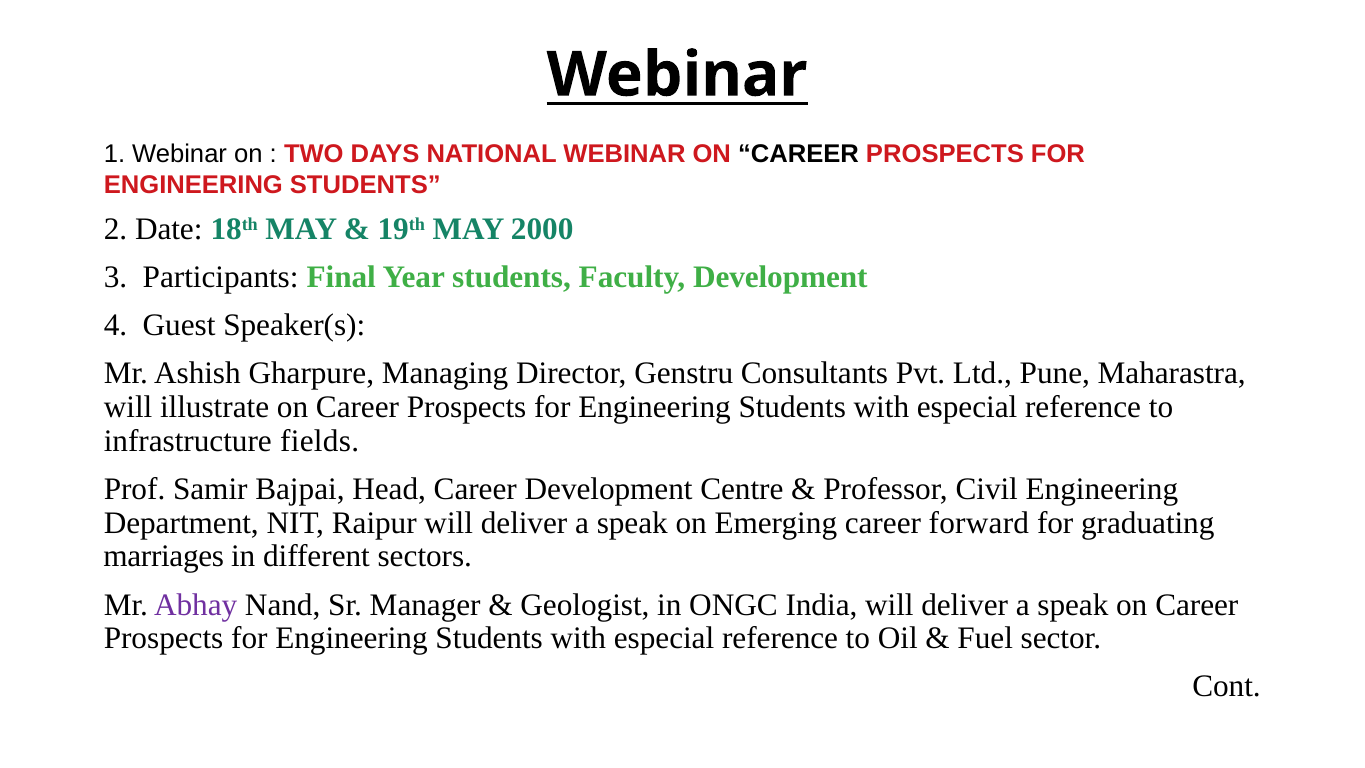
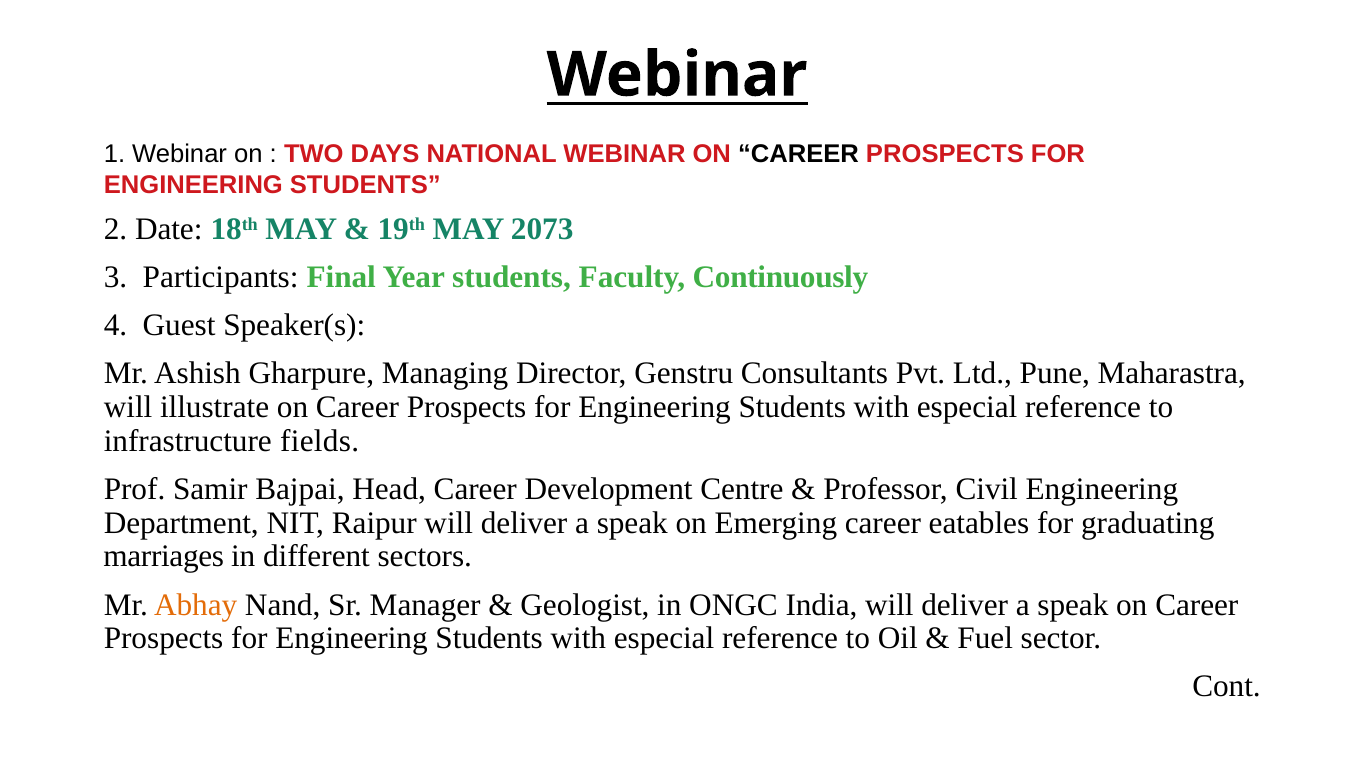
2000: 2000 -> 2073 (542, 229)
Faculty Development: Development -> Continuously (780, 277)
forward: forward -> eatables (979, 523)
Abhay colour: purple -> orange (196, 605)
